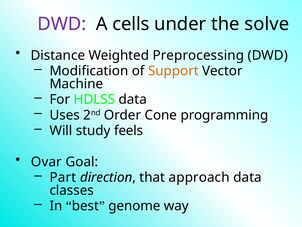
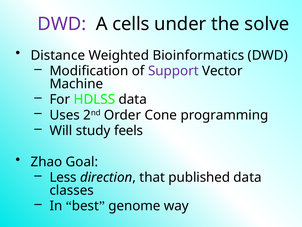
Preprocessing: Preprocessing -> Bioinformatics (198, 55)
Support colour: orange -> purple (173, 71)
Ovar: Ovar -> Zhao (46, 162)
Part: Part -> Less (63, 177)
approach: approach -> published (199, 177)
